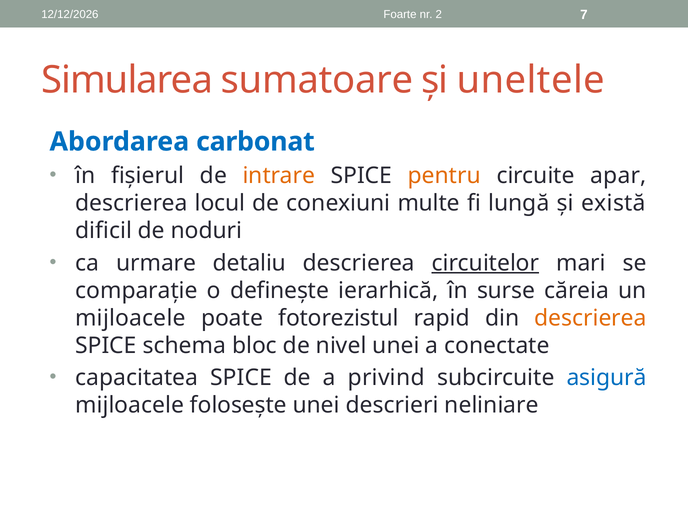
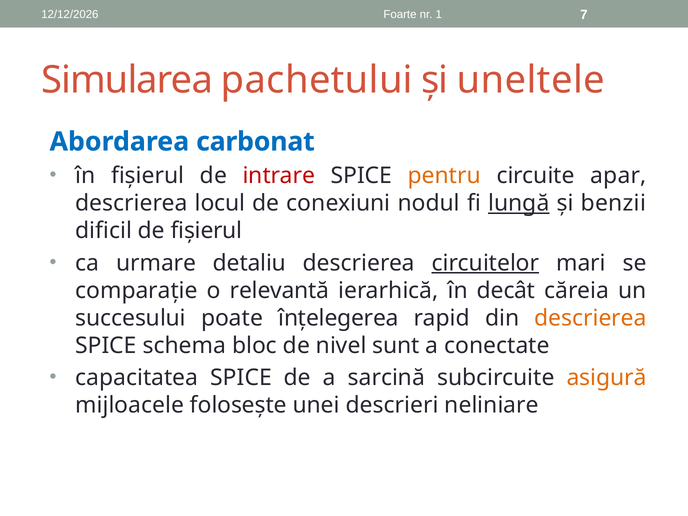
2: 2 -> 1 (439, 15)
sumatoare: sumatoare -> pachetului (317, 80)
intrare colour: orange -> red (279, 176)
multe: multe -> nodul (429, 203)
lungă underline: none -> present (519, 203)
există: există -> benzii (613, 203)
de noduri: noduri -> fișierul (207, 231)
definește: definește -> relevantă (280, 290)
surse: surse -> decât (506, 290)
mijloacele: mijloacele -> succesului (131, 318)
fotorezistul: fotorezistul -> înțelegerea (339, 318)
nivel unei: unei -> sunt (396, 346)
privind: privind -> sarcină (386, 378)
asigură colour: blue -> orange (607, 378)
